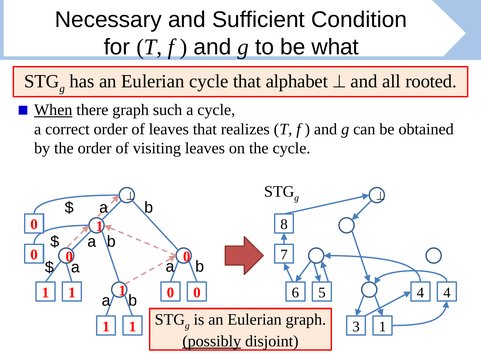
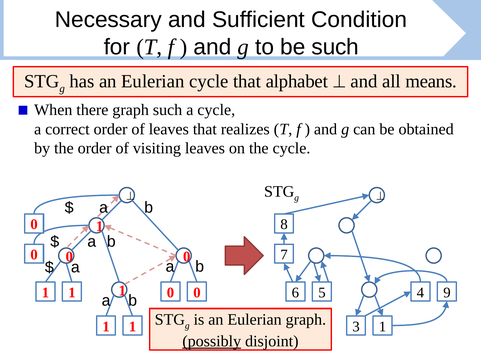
be what: what -> such (335, 47)
rooted: rooted -> means (431, 82)
When underline: present -> none (53, 110)
4 4: 4 -> 9 (447, 293)
